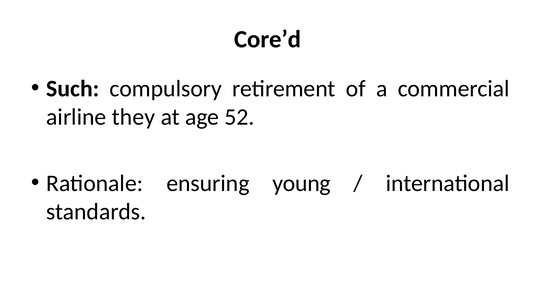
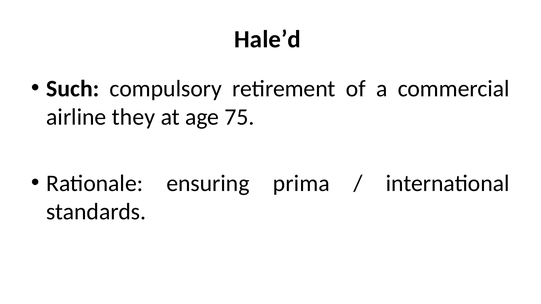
Core’d: Core’d -> Hale’d (268, 39)
52: 52 -> 75 (239, 117)
young: young -> prima (301, 184)
